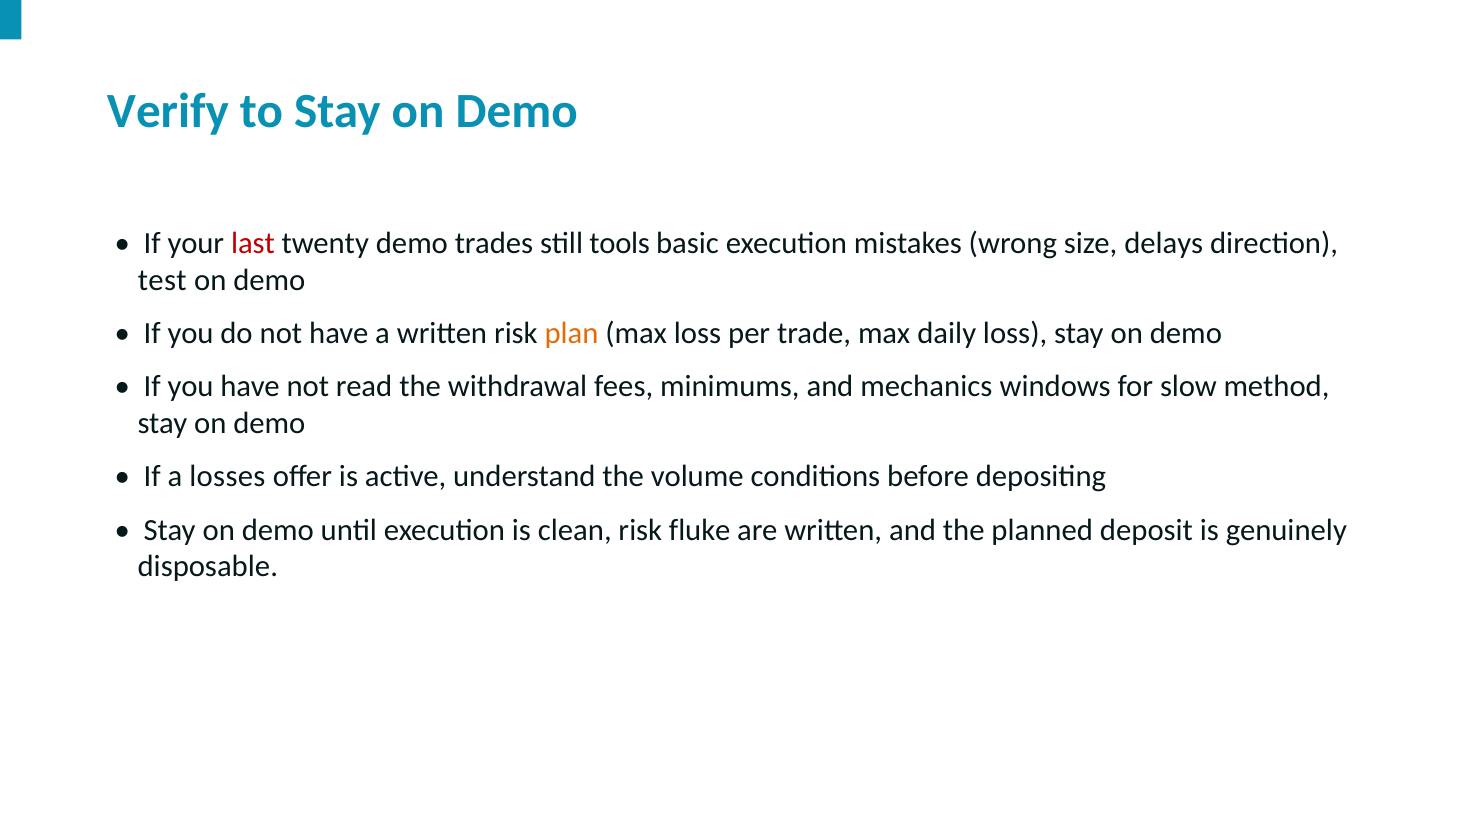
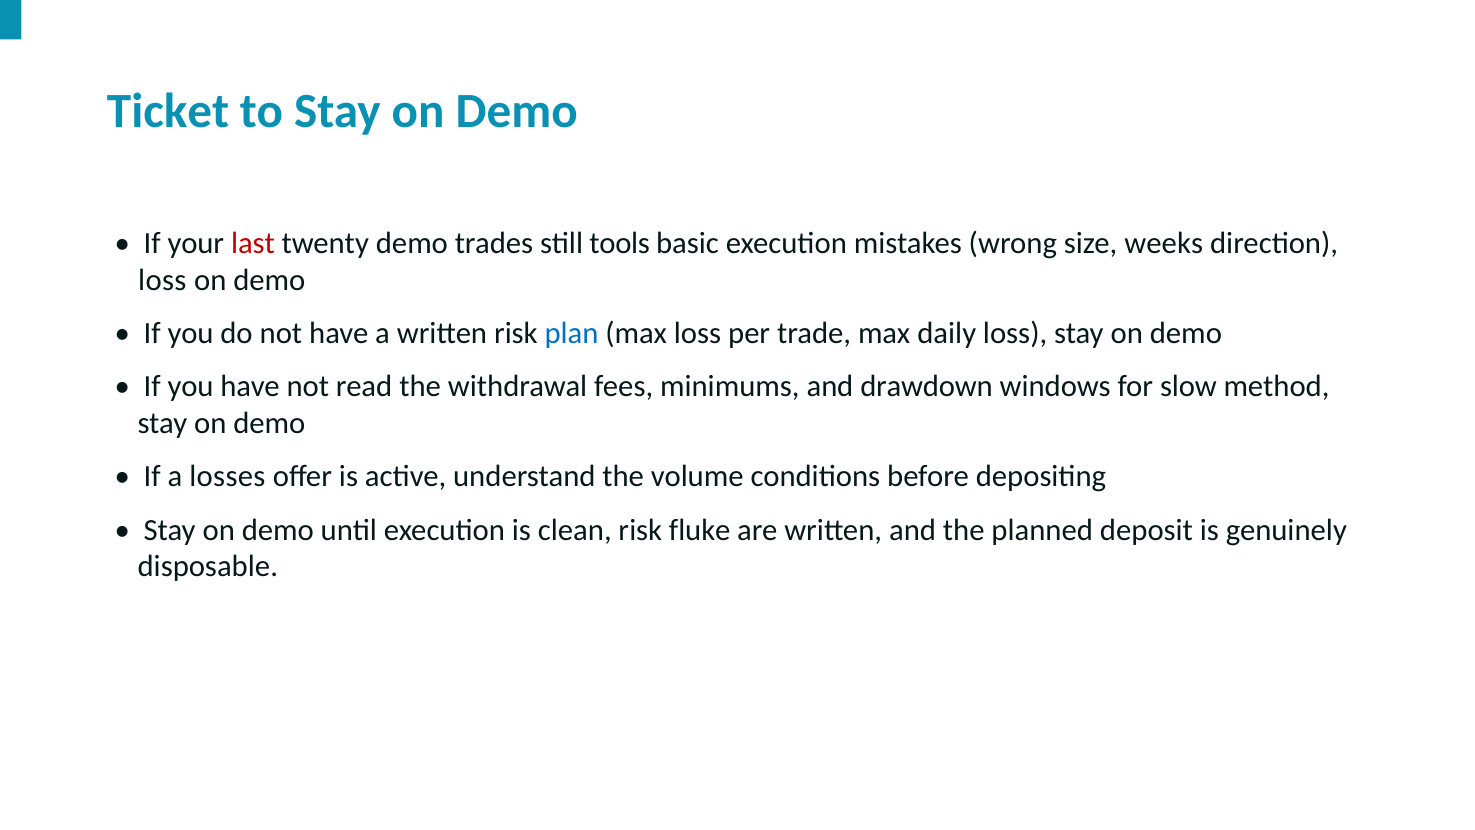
Verify: Verify -> Ticket (168, 111)
delays: delays -> weeks (1164, 243)
test: test -> loss (162, 280)
plan colour: orange -> blue (572, 333)
mechanics: mechanics -> drawdown (927, 386)
